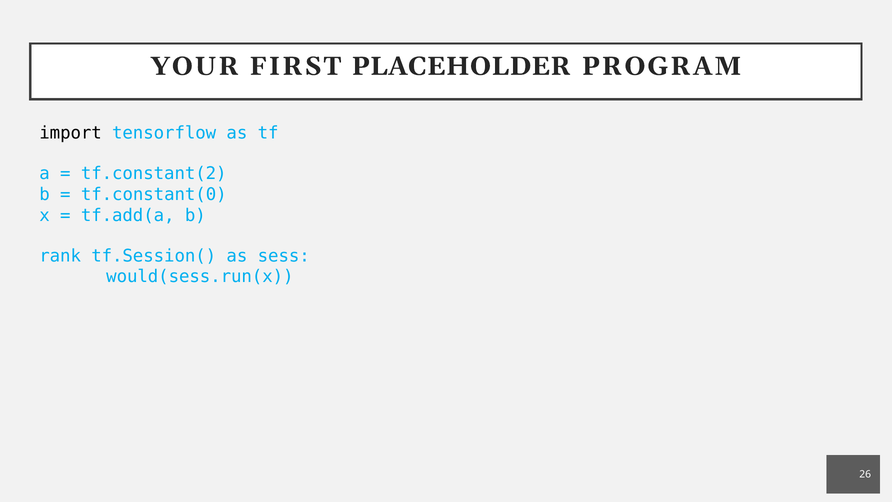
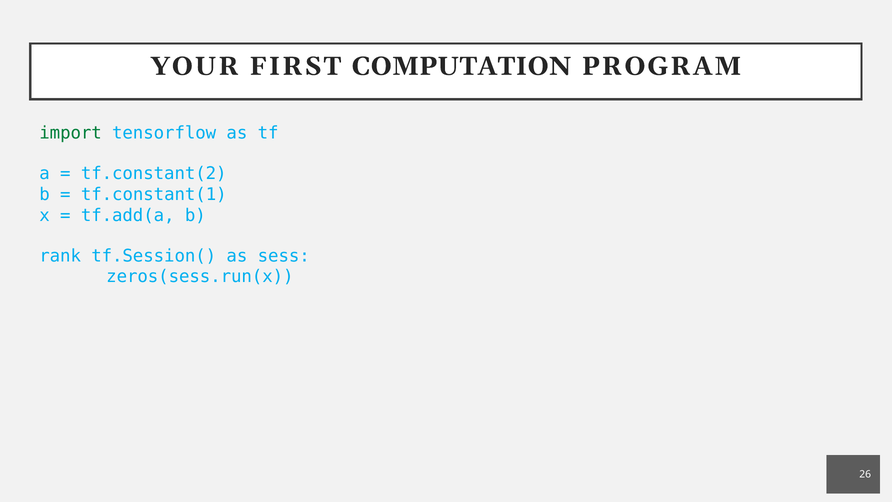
PLACEHOLDER: PLACEHOLDER -> COMPUTATION (461, 66)
import colour: black -> green (71, 133)
tf.constant(0: tf.constant(0 -> tf.constant(1 (154, 194)
would(sess.run(x: would(sess.run(x -> zeros(sess.run(x (200, 277)
